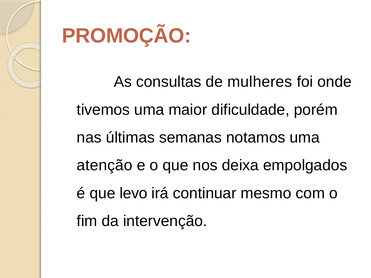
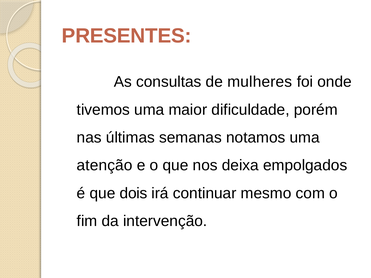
PROMOÇÃO: PROMOÇÃO -> PRESENTES (127, 36)
levo: levo -> dois (134, 193)
